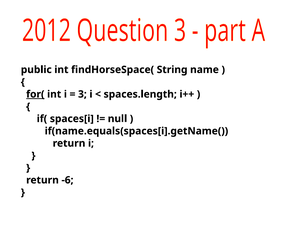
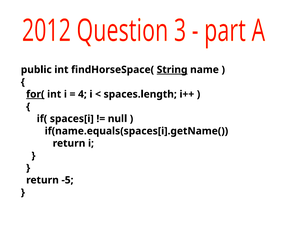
String underline: none -> present (172, 70)
3: 3 -> 4 (82, 94)
-6: -6 -> -5 (67, 180)
